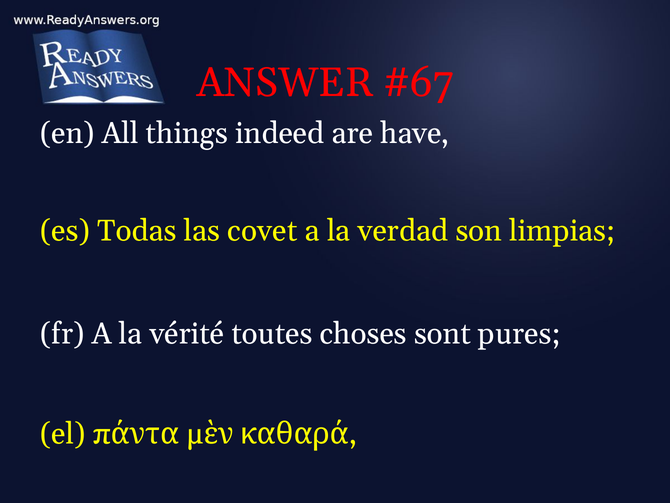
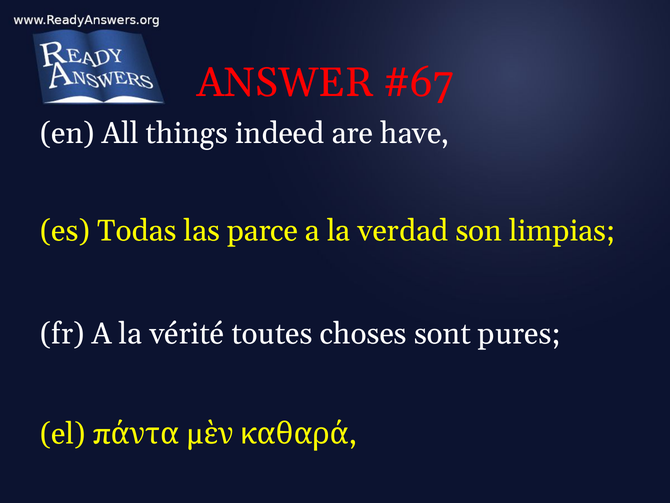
covet: covet -> parce (263, 231)
